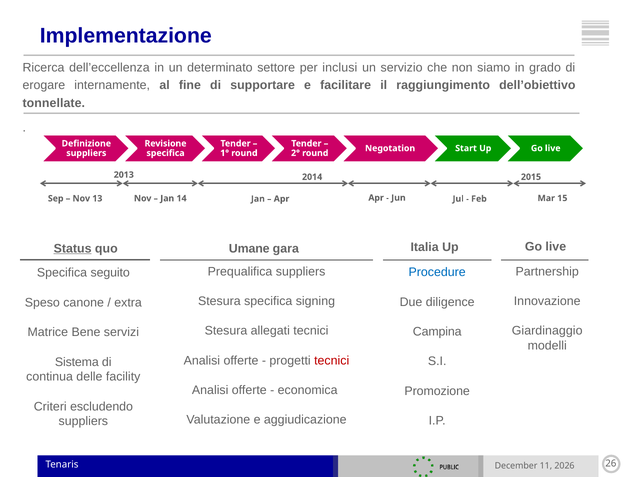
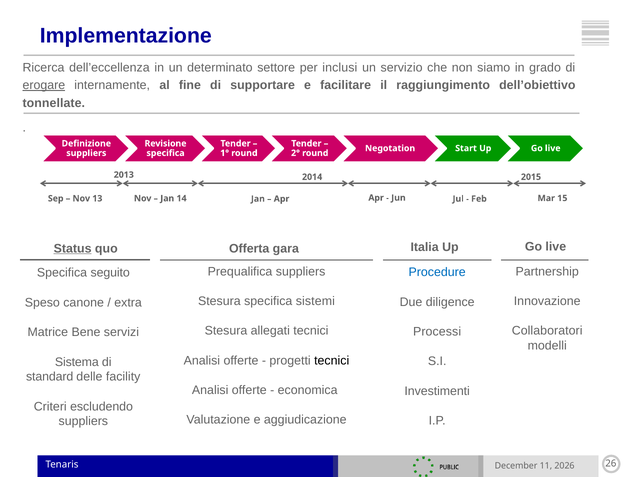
erogare underline: none -> present (44, 85)
Umane: Umane -> Offerta (249, 248)
signing: signing -> sistemi (315, 301)
Giardinaggio: Giardinaggio -> Collaboratori (547, 331)
Campina: Campina -> Processi (437, 332)
tecnici colour: red -> black (332, 361)
continua: continua -> standard (50, 377)
Promozione: Promozione -> Investimenti (437, 391)
